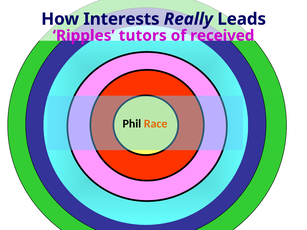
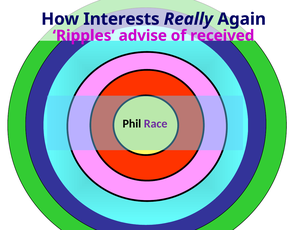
Leads: Leads -> Again (242, 19)
tutors: tutors -> advise (143, 36)
Race colour: orange -> purple (156, 124)
